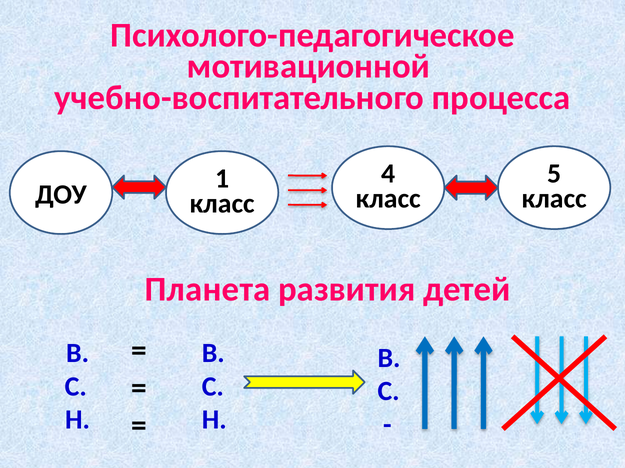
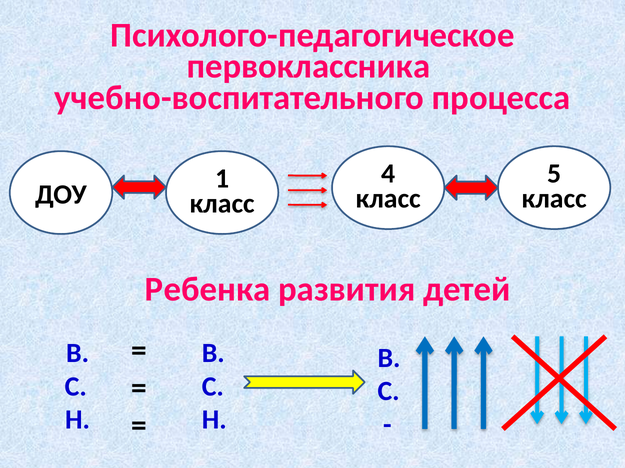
мотивационной: мотивационной -> первоклассника (309, 67)
Планета: Планета -> Ребенка (208, 290)
